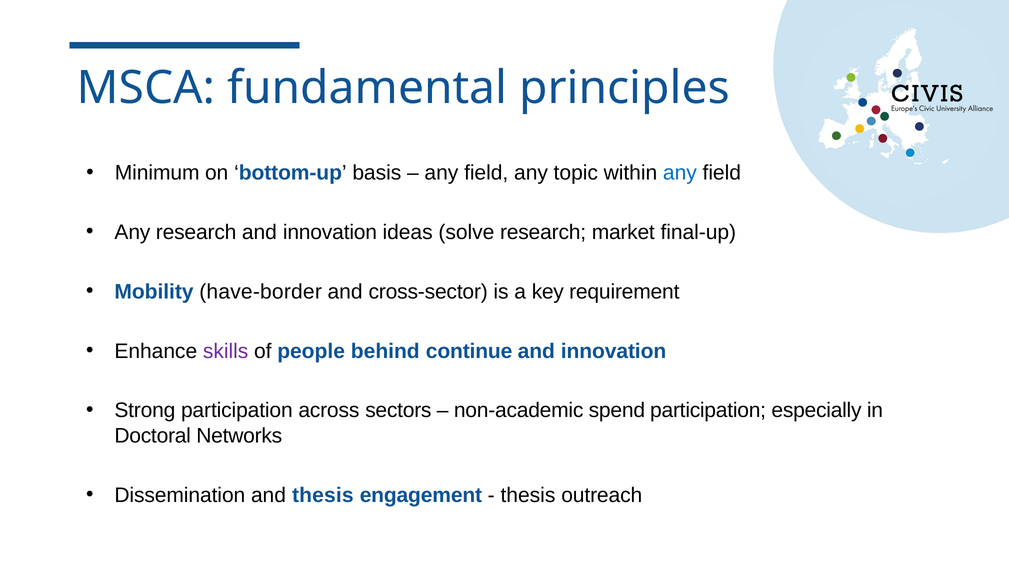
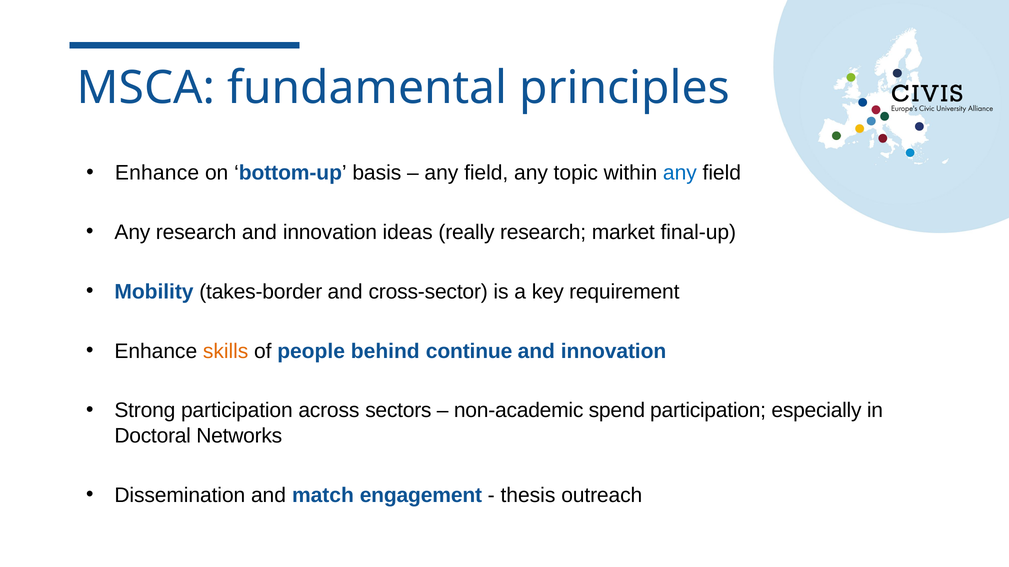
Minimum: Minimum -> Enhance (157, 173)
solve: solve -> really (466, 232)
have-border: have-border -> takes-border (261, 292)
skills colour: purple -> orange (226, 351)
and thesis: thesis -> match (323, 496)
